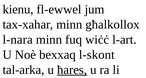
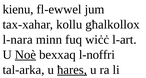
tax-xahar minn: minn -> kollu (69, 25)
Noè underline: none -> present (25, 55)
l-skont: l-skont -> l-noffri (97, 55)
